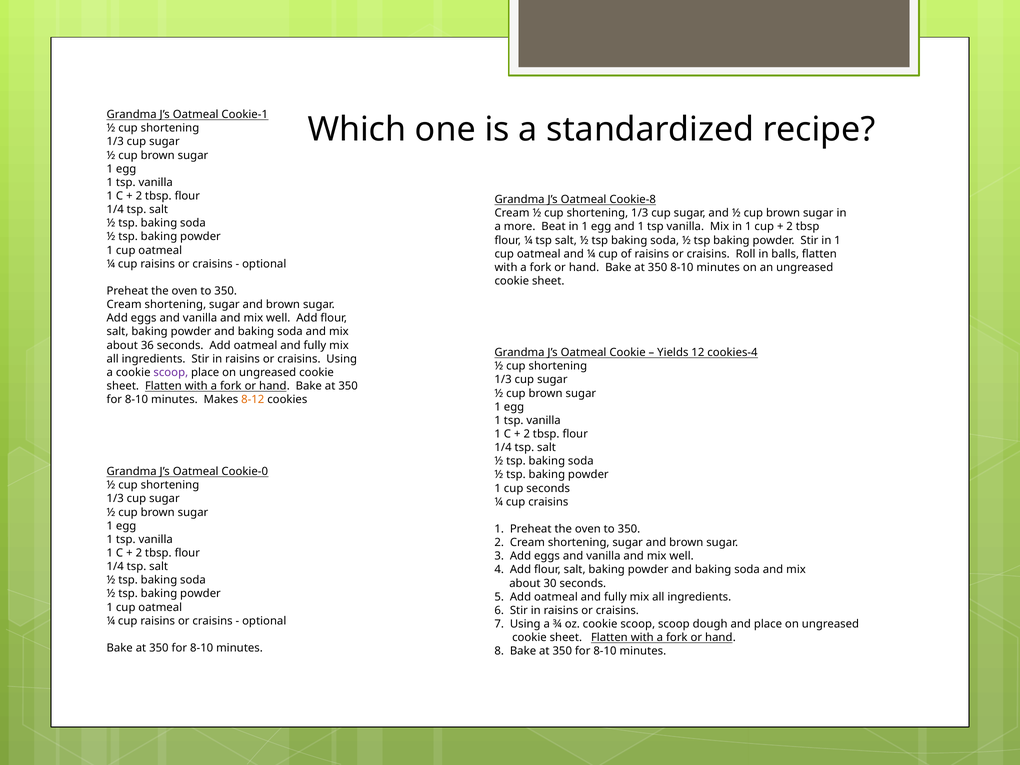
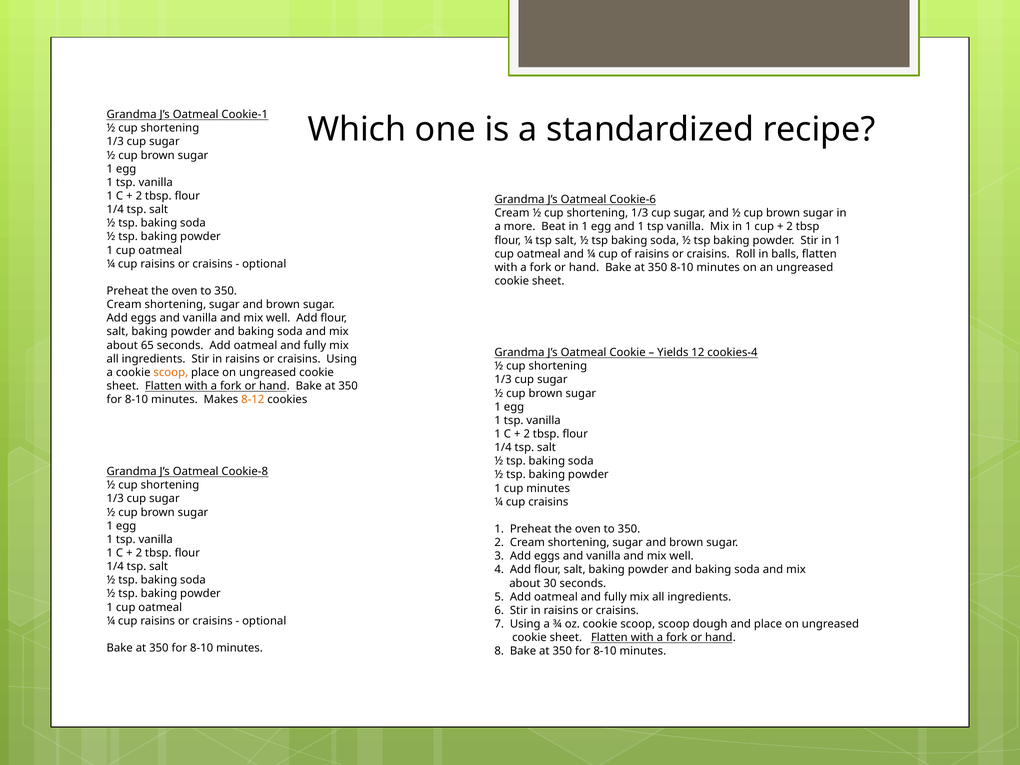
Cookie-8: Cookie-8 -> Cookie-6 (633, 200)
36: 36 -> 65 (147, 345)
scoop colour: purple -> orange (171, 372)
Cookie-0: Cookie-0 -> Cookie-8 (245, 472)
cup seconds: seconds -> minutes (548, 488)
